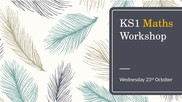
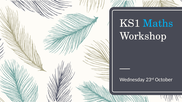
Maths colour: yellow -> light blue (158, 23)
